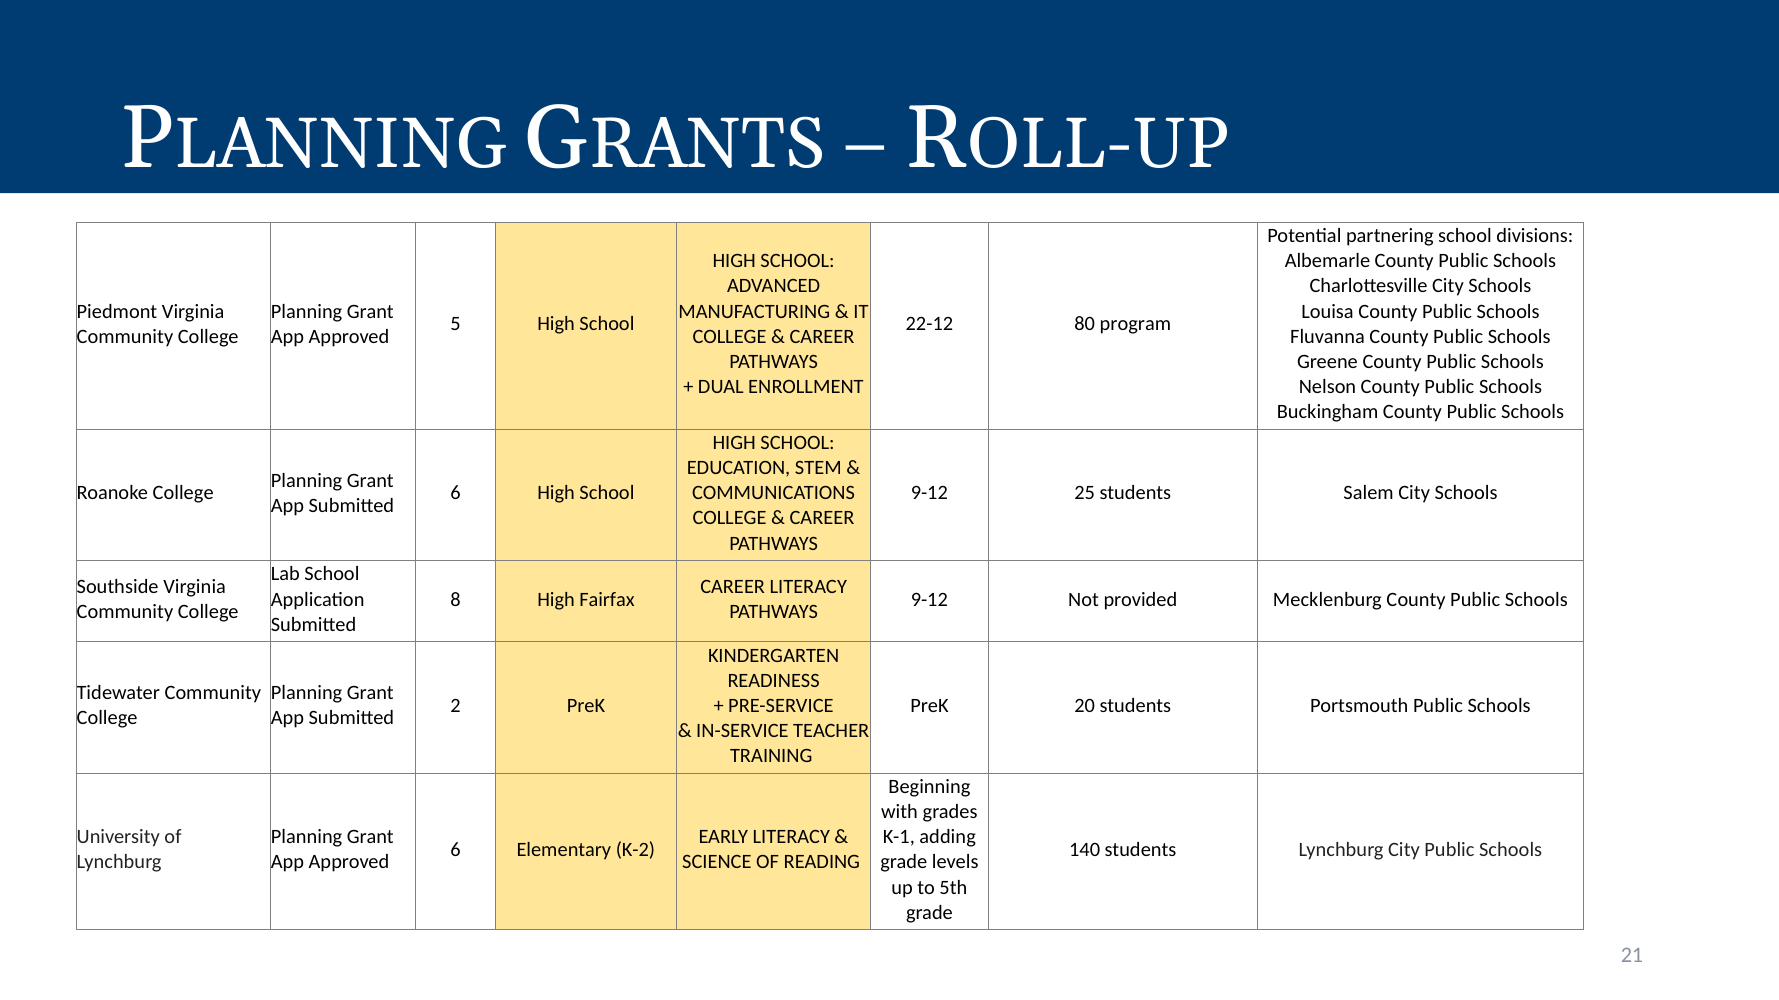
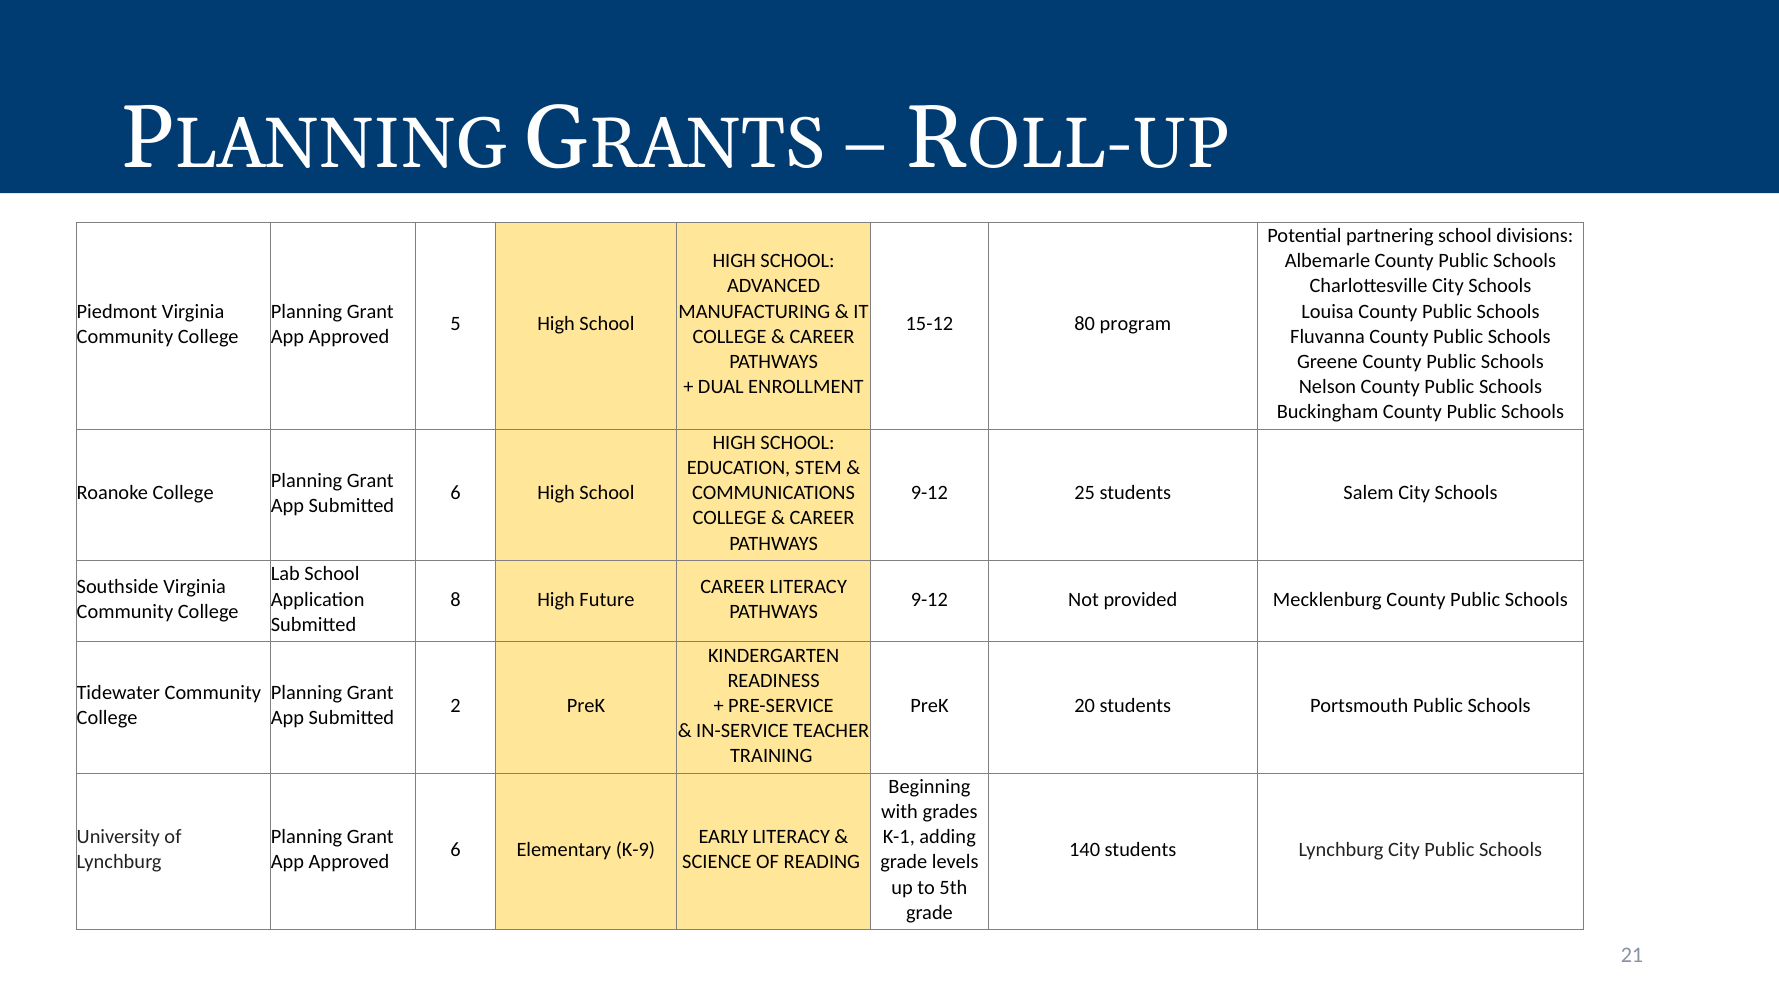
22-12: 22-12 -> 15-12 (929, 324)
Fairfax: Fairfax -> Future (607, 600)
K-2: K-2 -> K-9 (635, 850)
